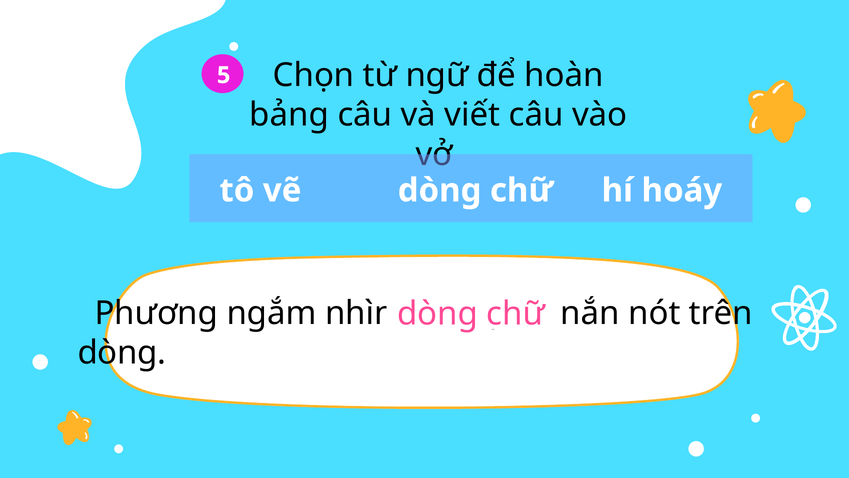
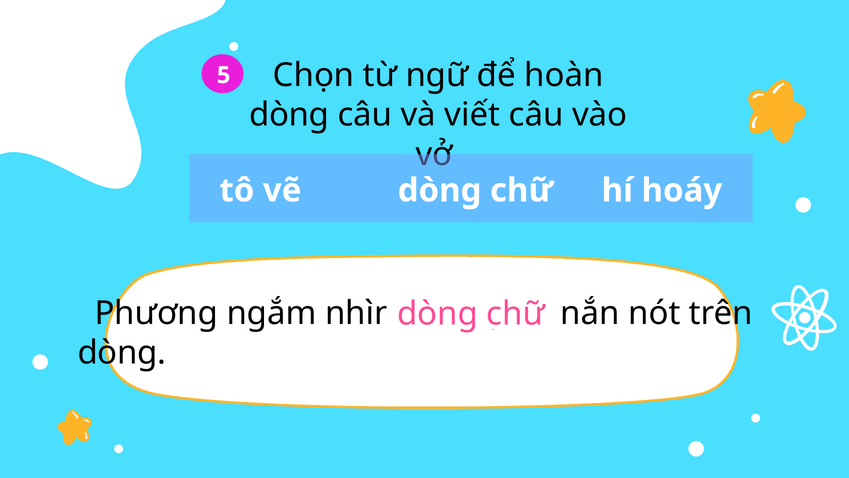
bảng: bảng -> dòng (289, 115)
